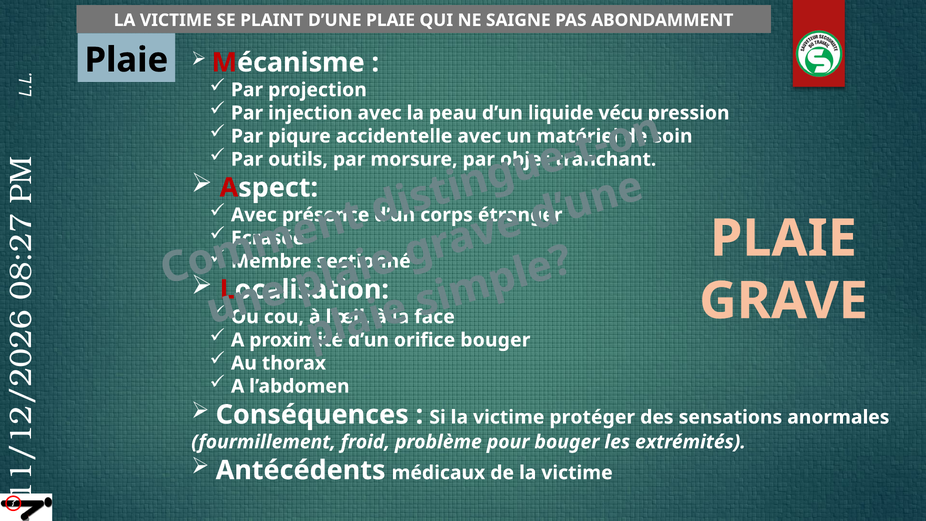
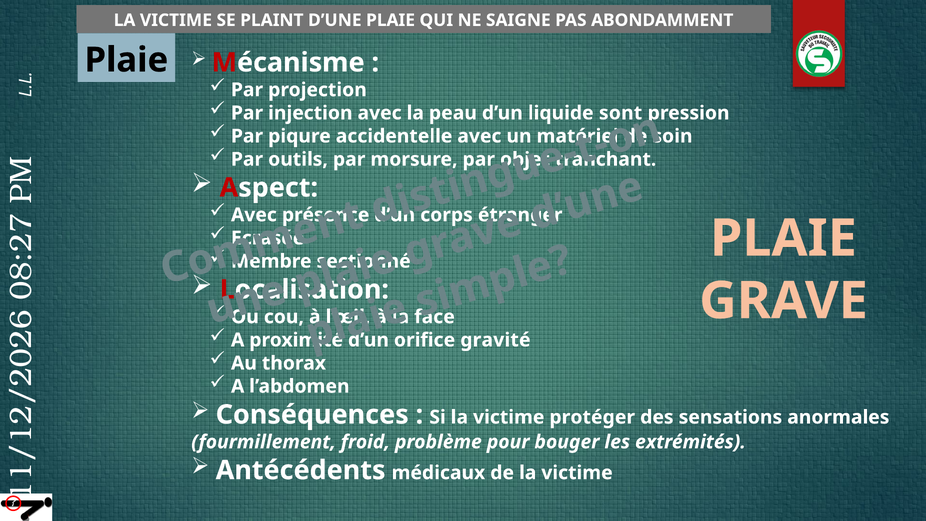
vécu: vécu -> sont (621, 113)
orifice bouger: bouger -> gravité (495, 340)
